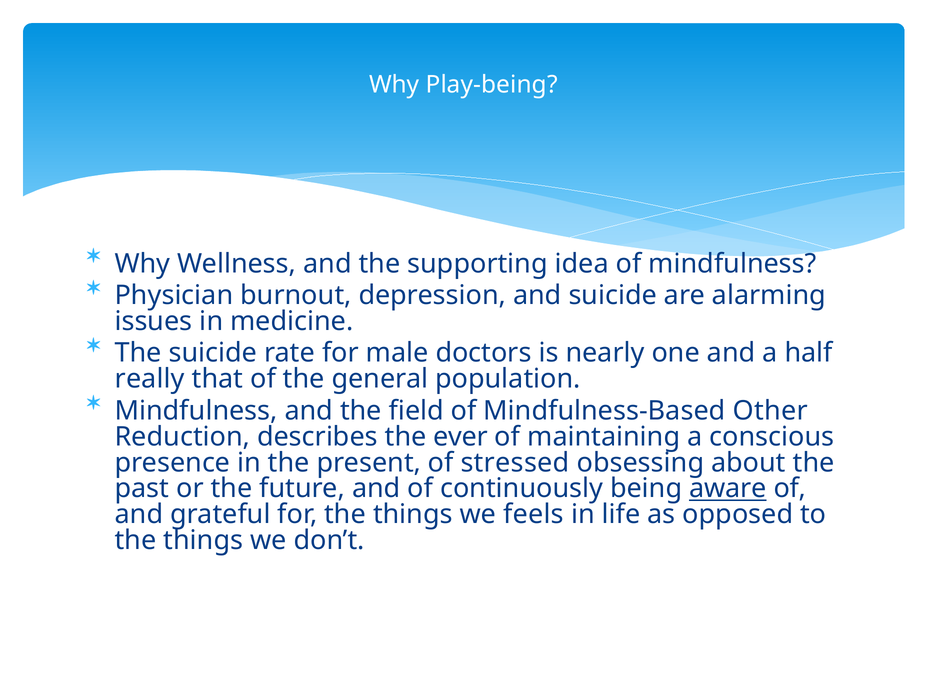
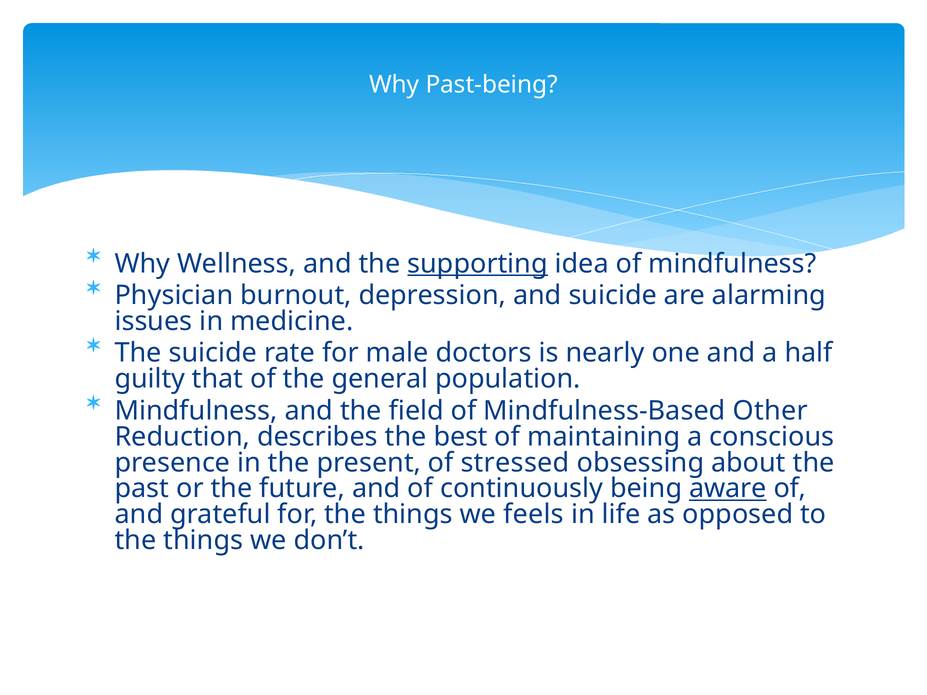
Play-being: Play-being -> Past-being (492, 85)
supporting underline: none -> present (478, 264)
really: really -> guilty (150, 379)
ever: ever -> best (461, 437)
